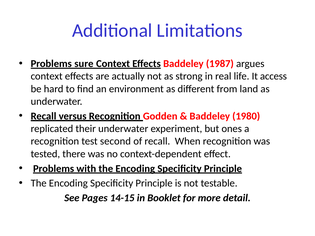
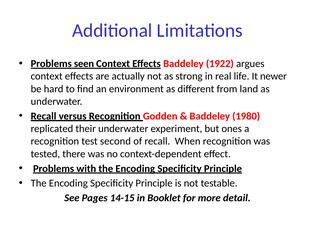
sure: sure -> seen (84, 64)
1987: 1987 -> 1922 (220, 64)
access: access -> newer (273, 76)
